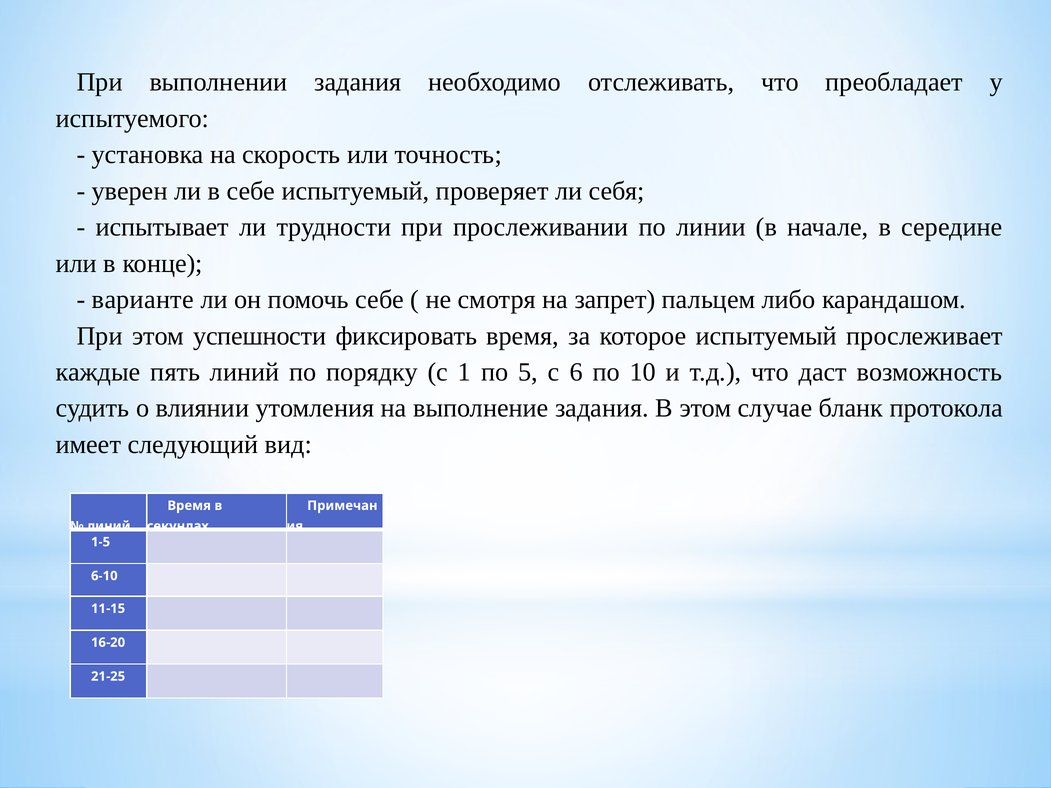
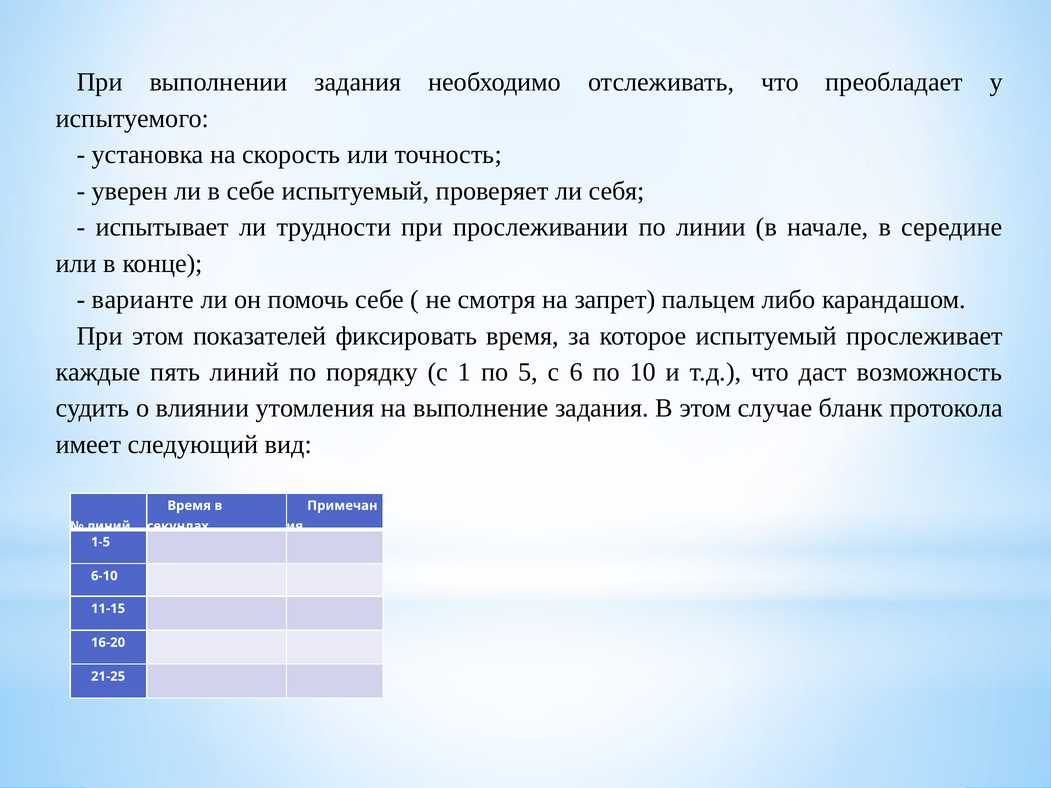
успешности: успешности -> показателей (260, 336)
